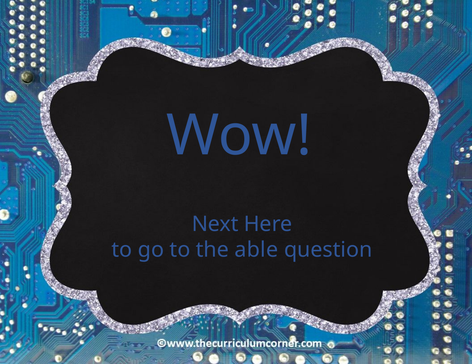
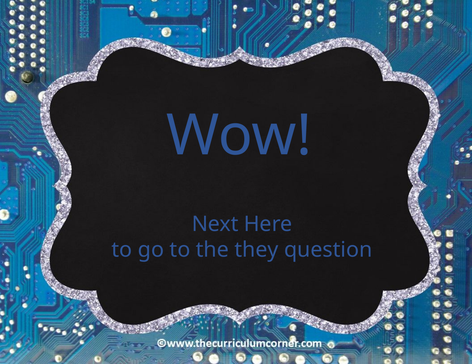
able: able -> they (257, 250)
